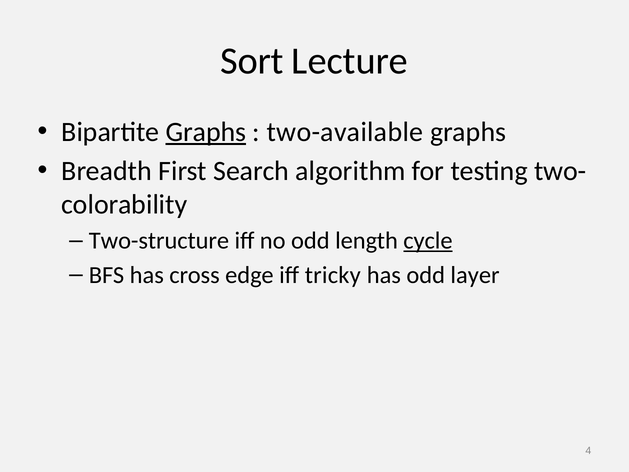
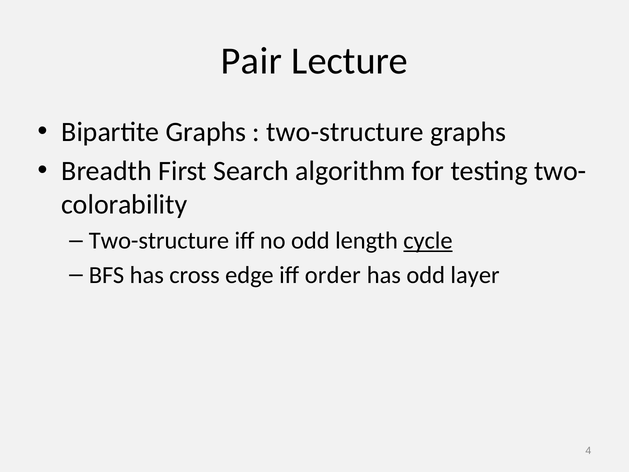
Sort: Sort -> Pair (252, 61)
Graphs underline: present -> none (206, 132)
two-available: two-available -> two-structure (345, 132)
tricky: tricky -> order (333, 275)
